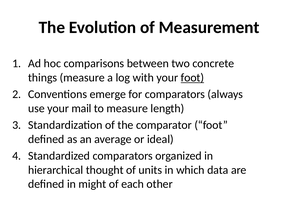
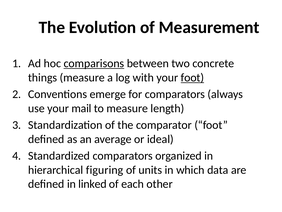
comparisons underline: none -> present (94, 63)
thought: thought -> figuring (105, 170)
might: might -> linked (92, 184)
